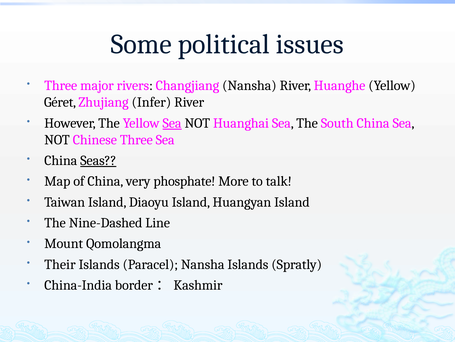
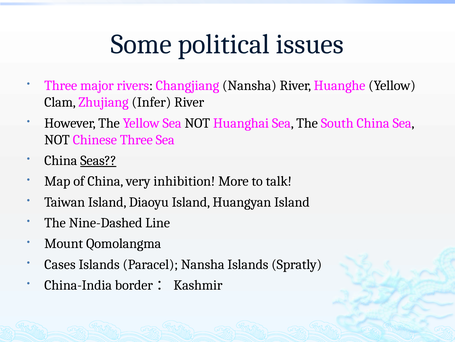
Géret: Géret -> Clam (60, 102)
Sea underline: present -> none (172, 123)
phosphate: phosphate -> inhibition (184, 181)
Their: Their -> Cases (60, 264)
